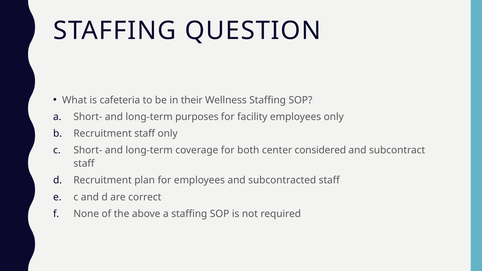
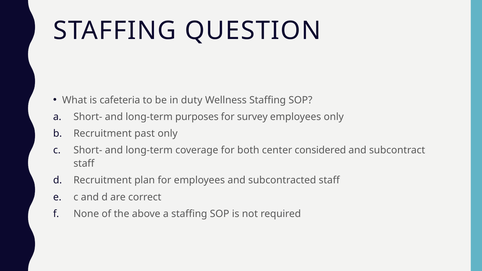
their: their -> duty (192, 100)
facility: facility -> survey (252, 117)
Recruitment staff: staff -> past (145, 134)
